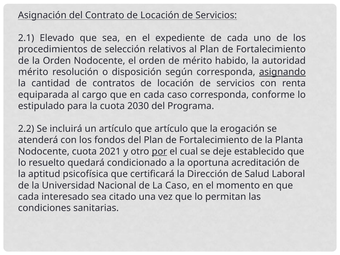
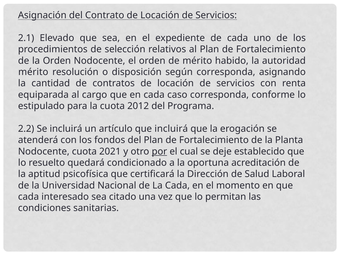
asignando underline: present -> none (282, 72)
2030: 2030 -> 2012 (138, 106)
que artículo: artículo -> incluirá (171, 129)
La Caso: Caso -> Cada (177, 185)
